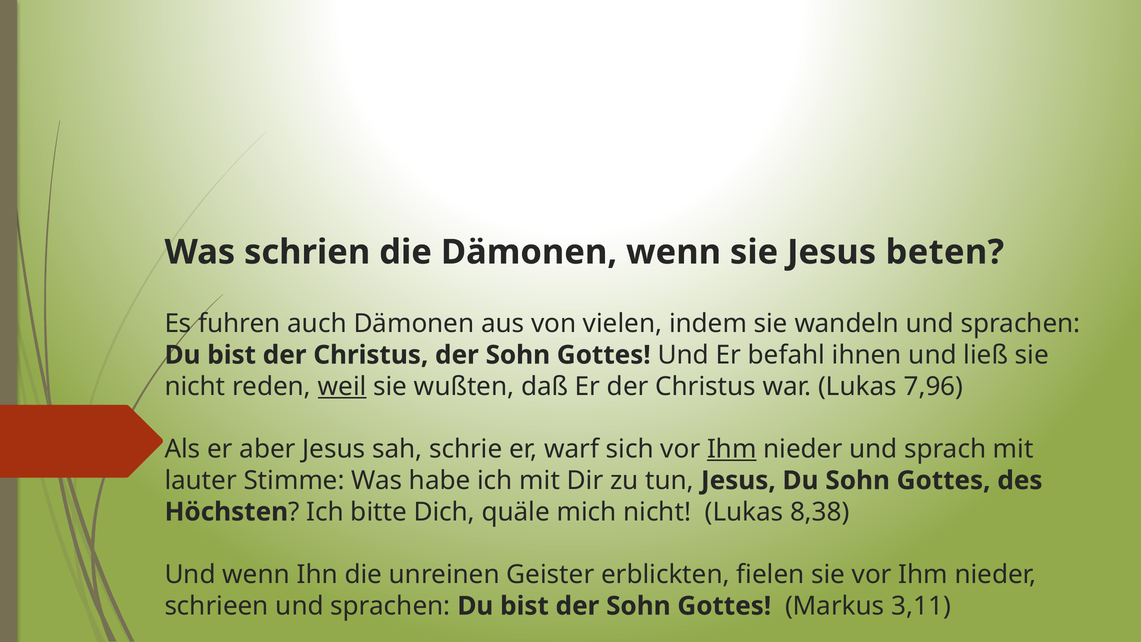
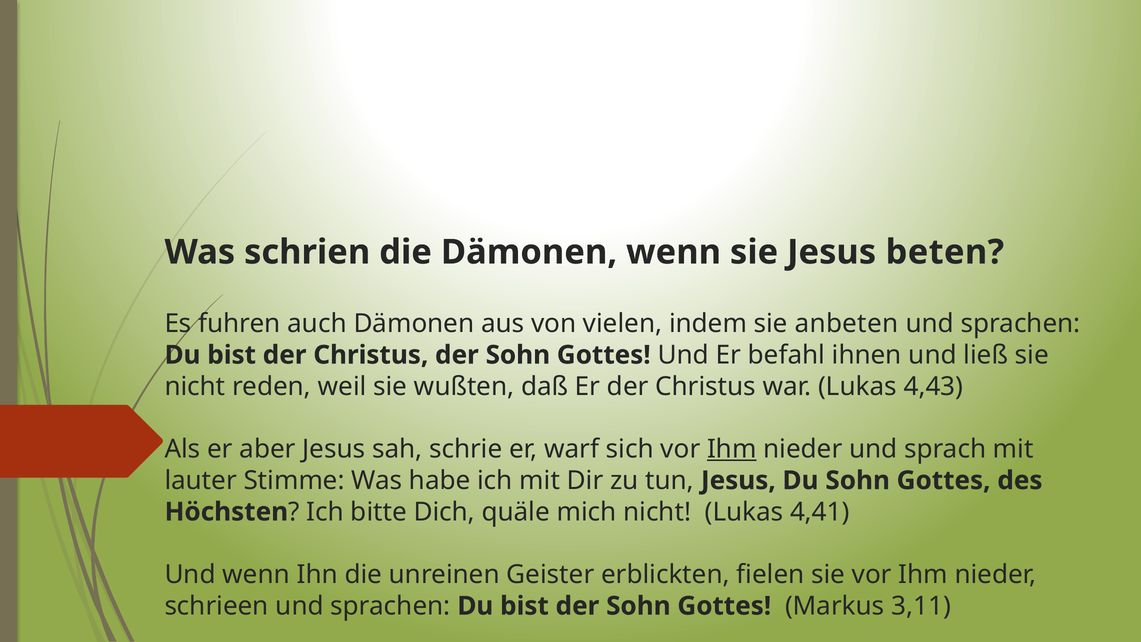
wandeln: wandeln -> anbeten (847, 324)
weil underline: present -> none (342, 386)
7,96: 7,96 -> 4,43 (933, 386)
8,38: 8,38 -> 4,41 (820, 512)
